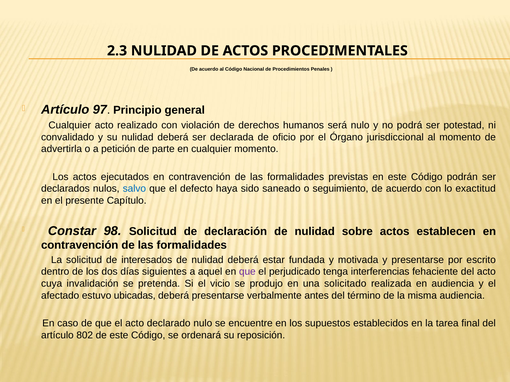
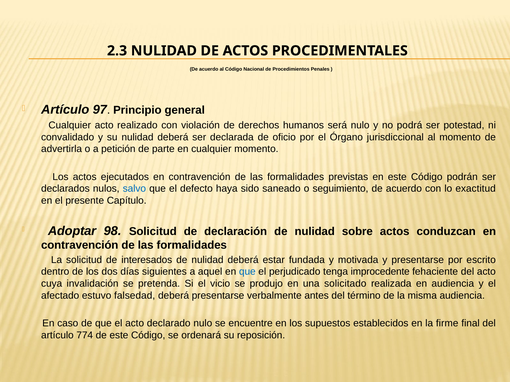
Constar: Constar -> Adoptar (72, 231)
establecen: establecen -> conduzcan (446, 232)
que colour: purple -> blue (247, 272)
interferencias: interferencias -> improcedente (380, 272)
ubicadas: ubicadas -> falsedad (135, 296)
tarea: tarea -> firme (447, 324)
802: 802 -> 774 (85, 336)
